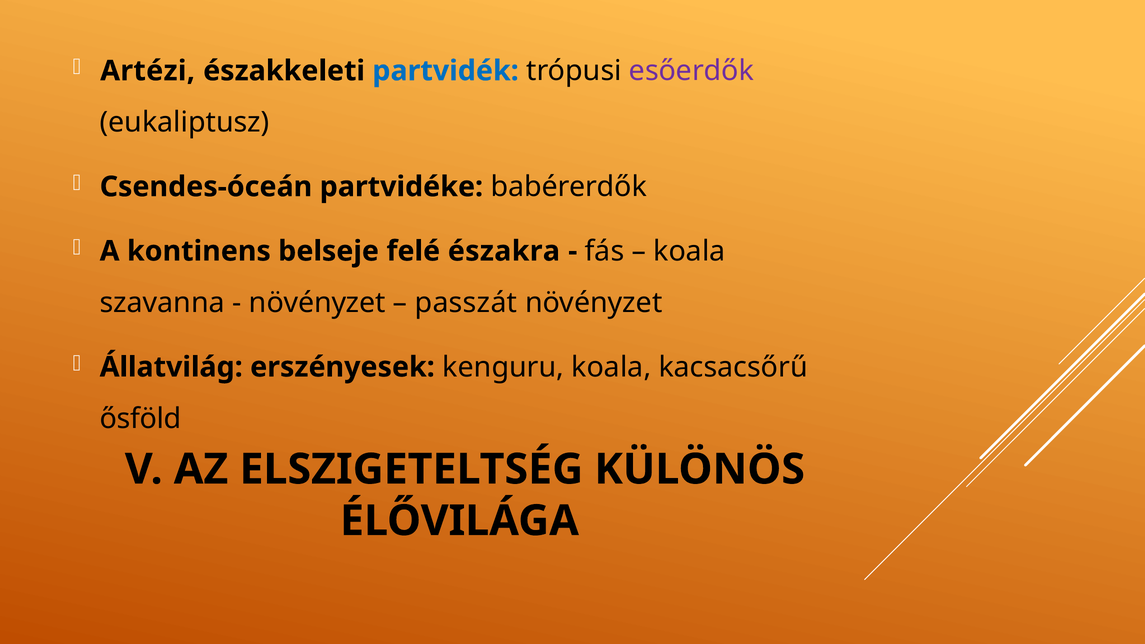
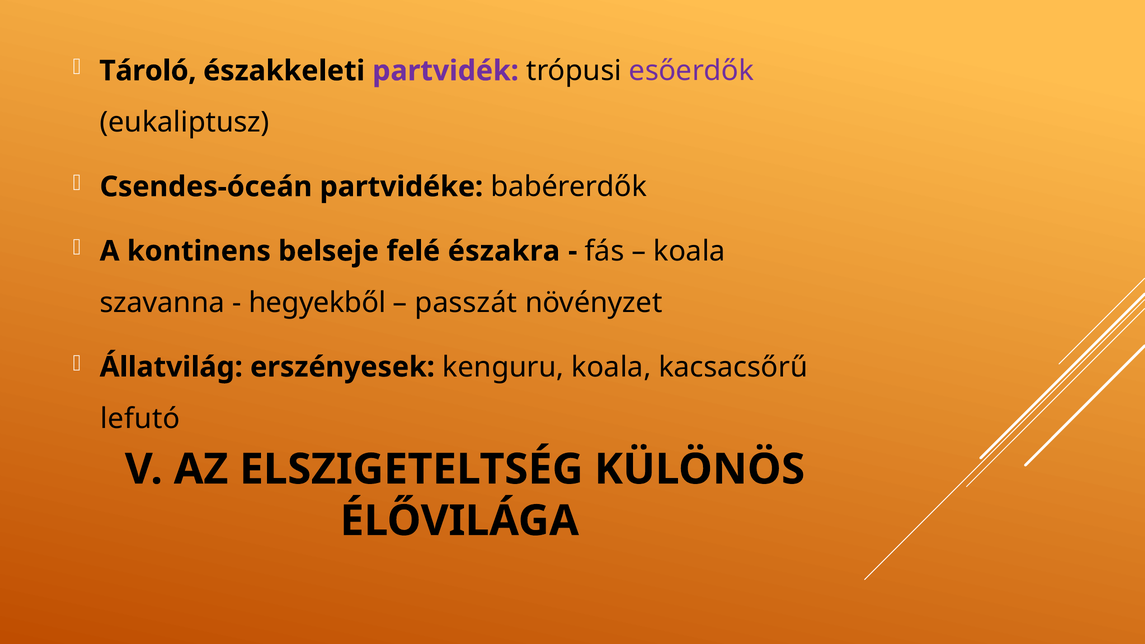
Artézi: Artézi -> Tároló (148, 71)
partvidék colour: blue -> purple (446, 71)
növényzet: növényzet -> hegyekből (317, 303)
ősföld: ősföld -> lefutó (140, 419)
